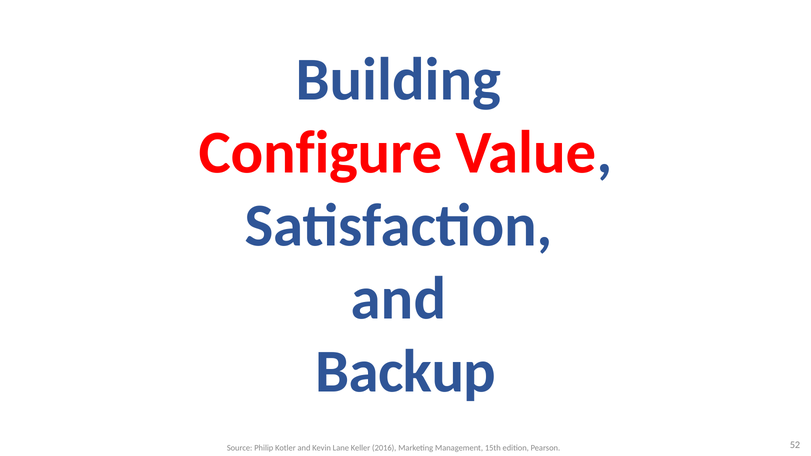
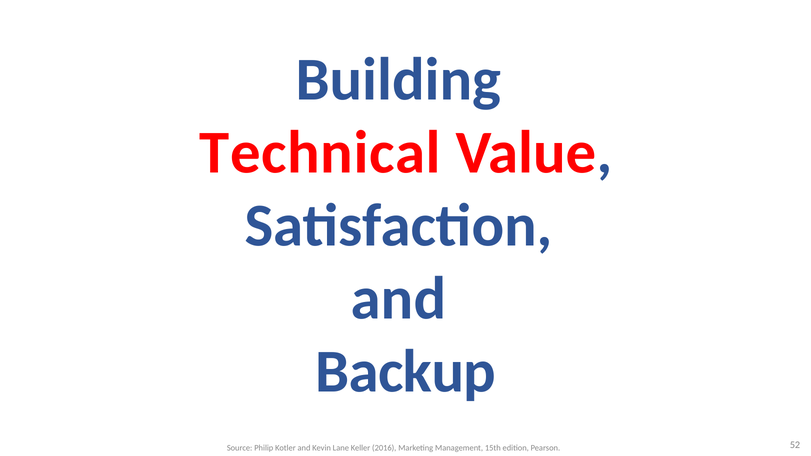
Configure: Configure -> Technical (320, 153)
